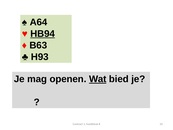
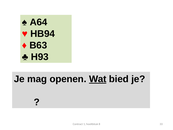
HB94 underline: present -> none (43, 34)
